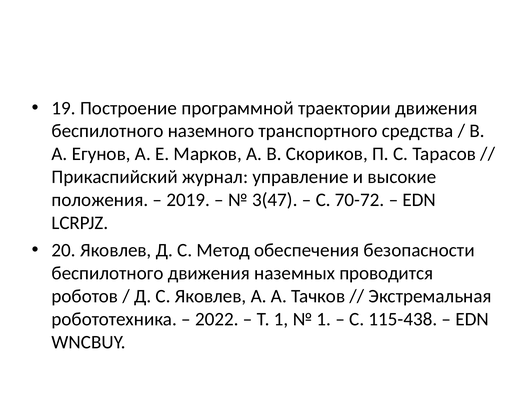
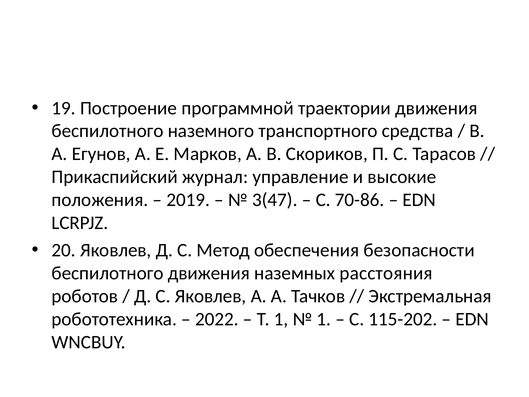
70-72: 70-72 -> 70-86 (360, 200)
проводится: проводится -> расстояния (386, 273)
115-438: 115-438 -> 115-202 (403, 319)
